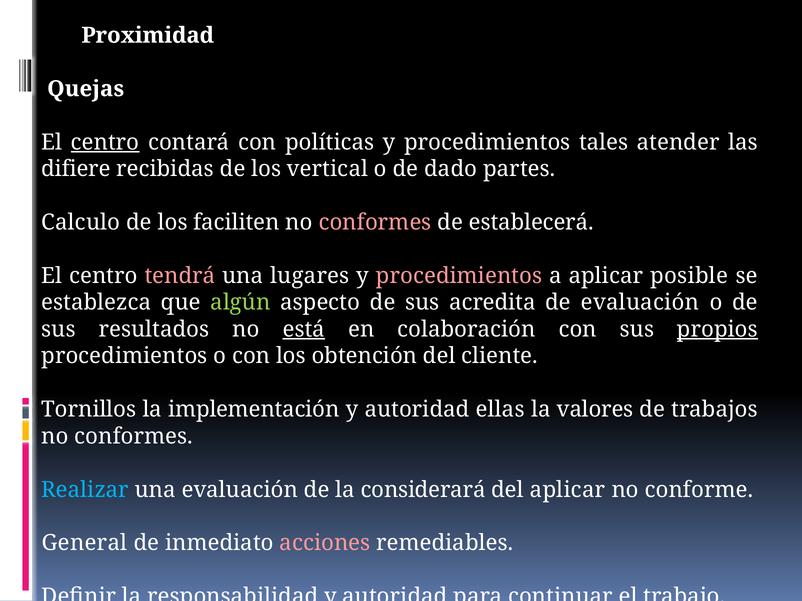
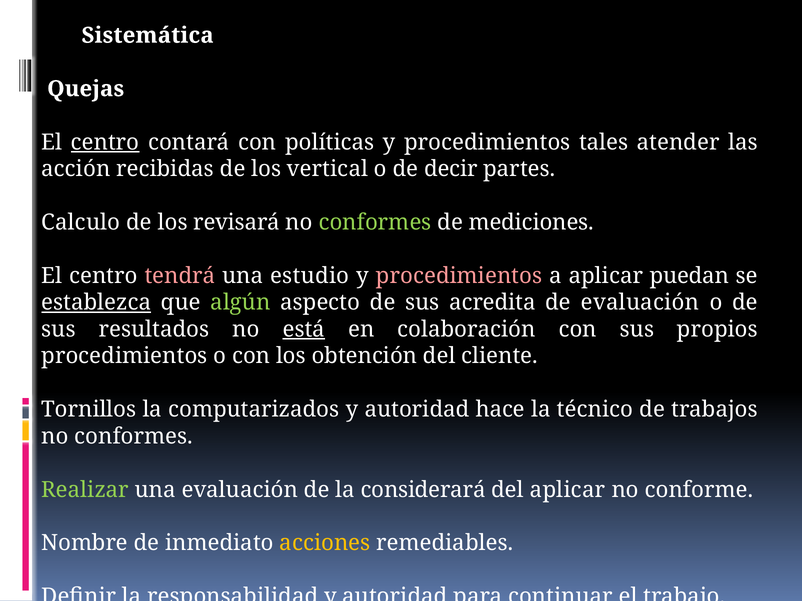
Proximidad: Proximidad -> Sistemática (148, 35)
difiere: difiere -> acción (76, 169)
dado: dado -> decir (451, 169)
faciliten: faciliten -> revisará (237, 223)
conformes colour: pink -> light green (375, 223)
establecerá: establecerá -> mediciones (531, 223)
lugares: lugares -> estudio (310, 276)
posible: posible -> puedan (689, 276)
establezca underline: none -> present (96, 303)
propios underline: present -> none (717, 330)
implementación: implementación -> computarizados (254, 410)
ellas: ellas -> hace (500, 410)
valores: valores -> técnico (595, 410)
Realizar colour: light blue -> light green (85, 490)
General: General -> Nombre (85, 544)
acciones colour: pink -> yellow (325, 544)
